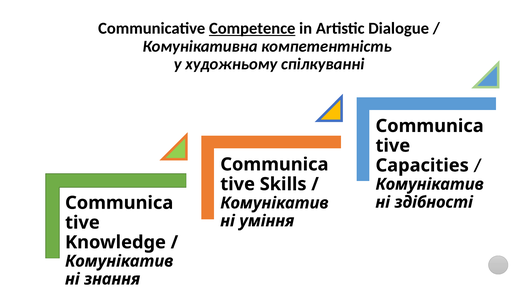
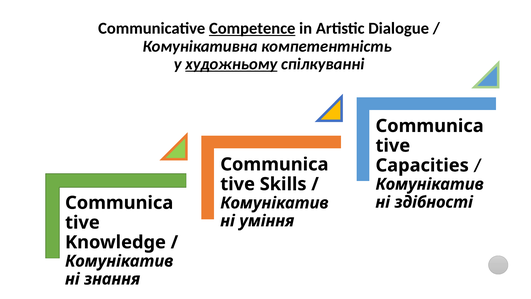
художньому underline: none -> present (231, 64)
